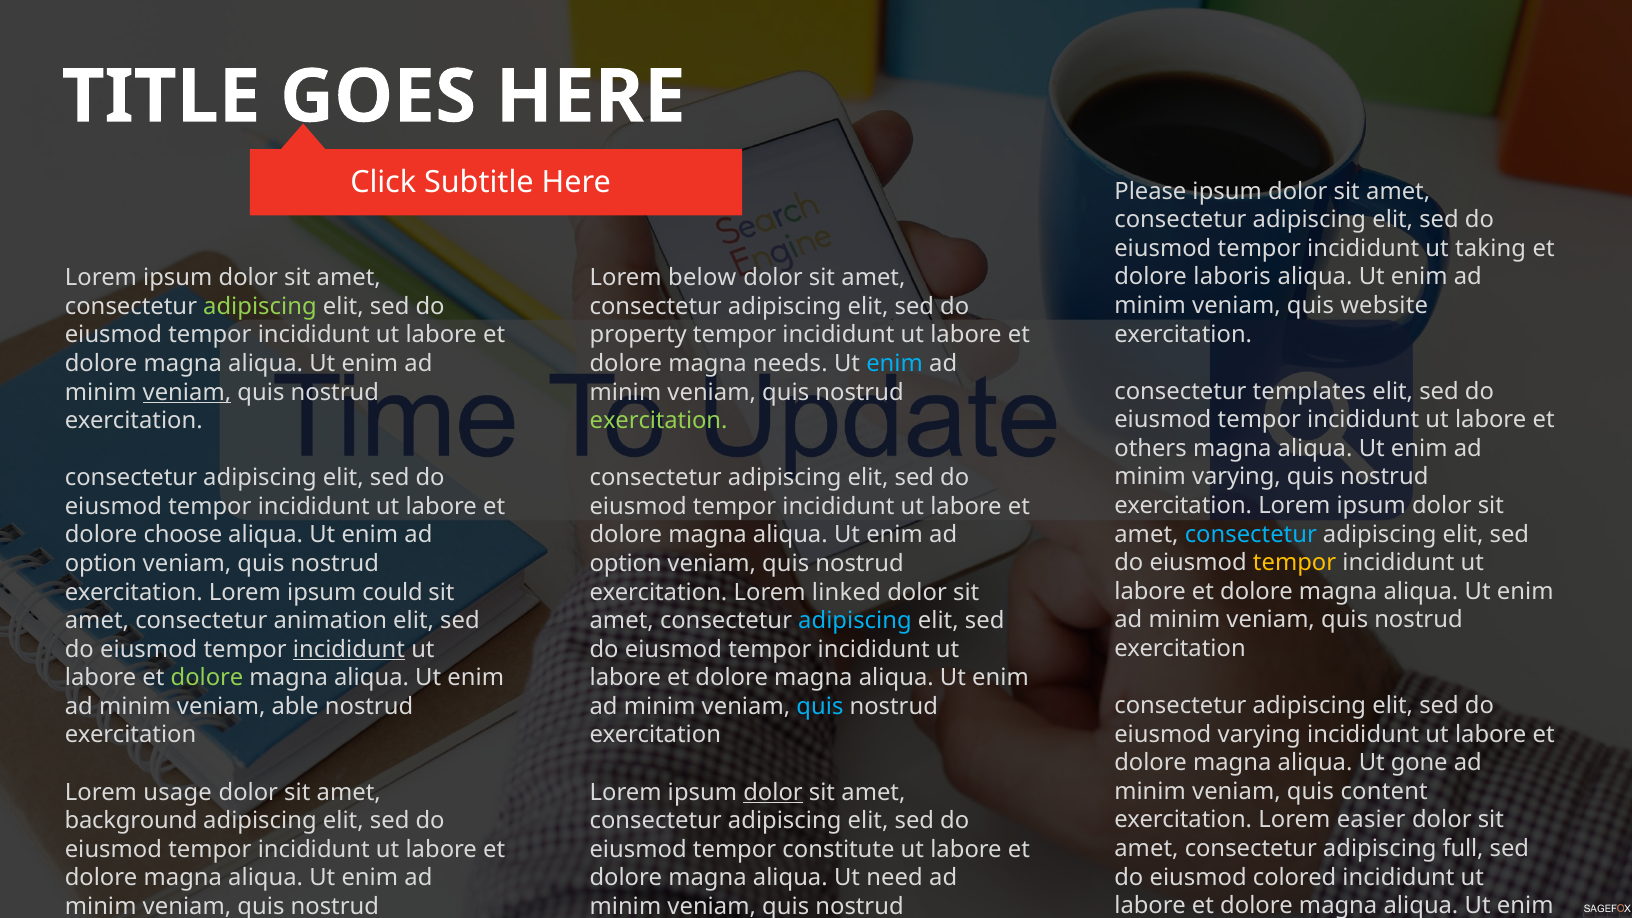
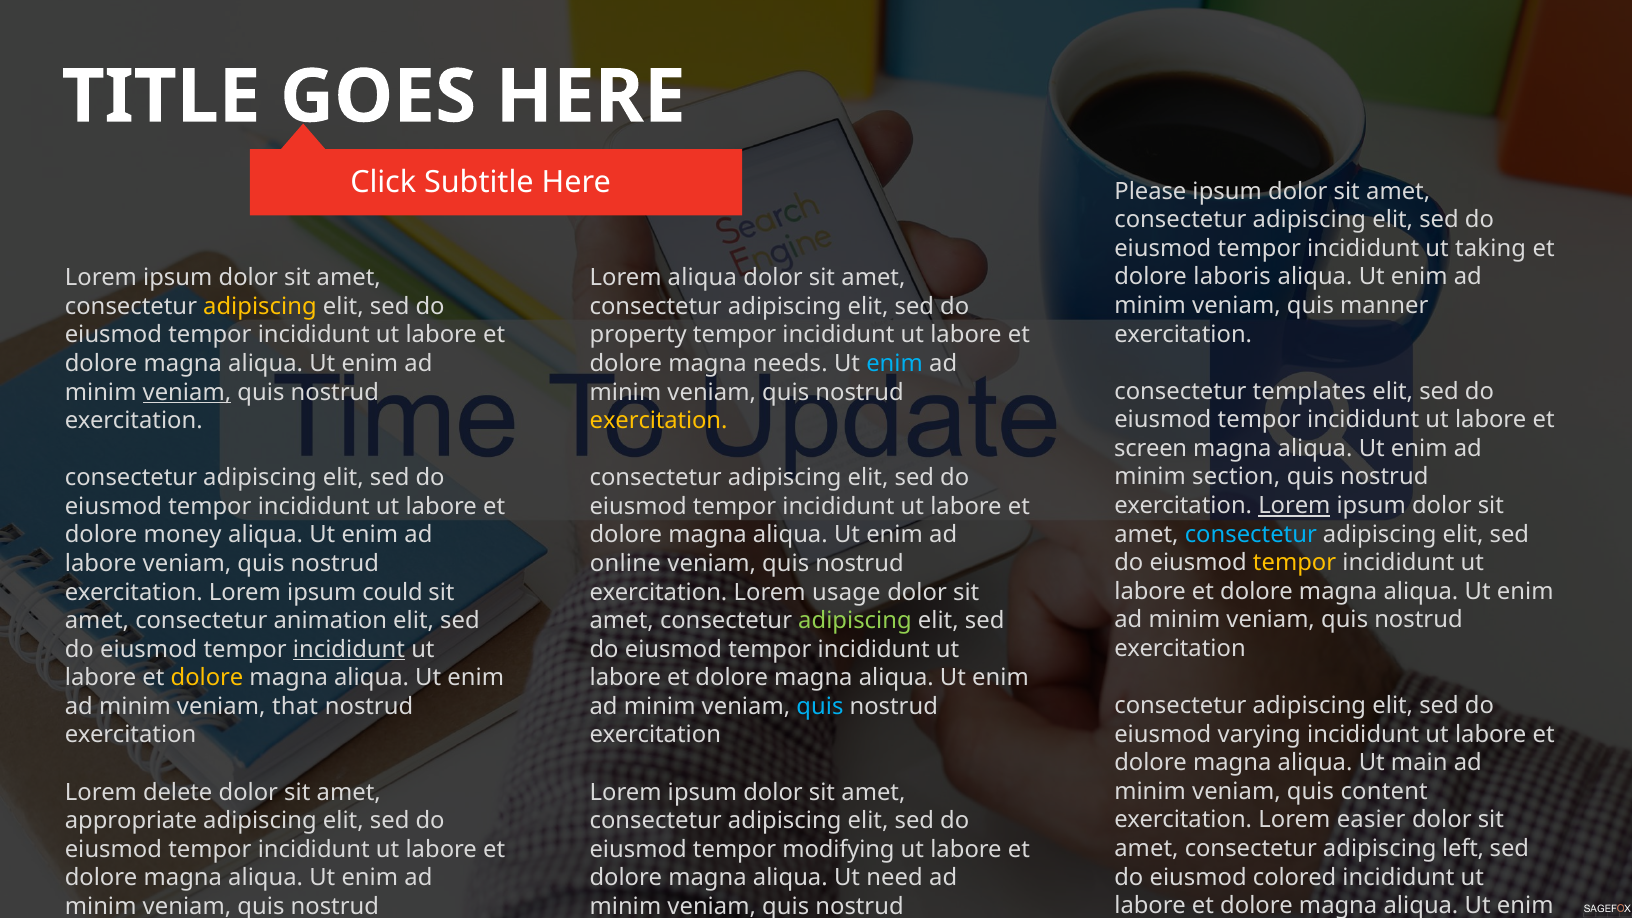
Lorem below: below -> aliqua (702, 278)
website: website -> manner (1384, 306)
adipiscing colour: light green -> yellow (260, 306)
exercitation colour: light green -> yellow (659, 421)
others: others -> screen (1151, 449)
minim varying: varying -> section (1236, 477)
Lorem underline: none -> present (1294, 506)
choose: choose -> money (183, 535)
option: option -> labore (101, 564)
option: option -> online (625, 564)
linked: linked -> usage (846, 592)
adipiscing colour: light blue -> light green (855, 621)
dolore colour: light green -> yellow (207, 678)
able: able -> that (295, 707)
gone: gone -> main (1419, 763)
usage: usage -> delete (178, 792)
dolor underline: present -> none (773, 792)
background: background -> appropriate (131, 821)
full: full -> left (1463, 849)
constitute: constitute -> modifying (839, 849)
